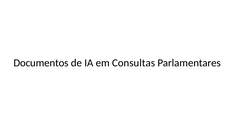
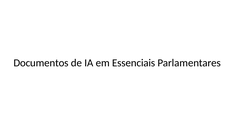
Consultas: Consultas -> Essenciais (134, 63)
